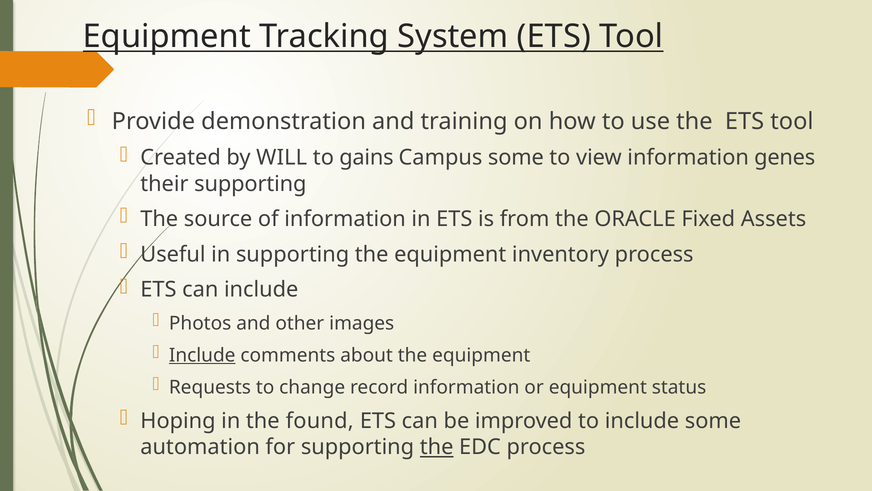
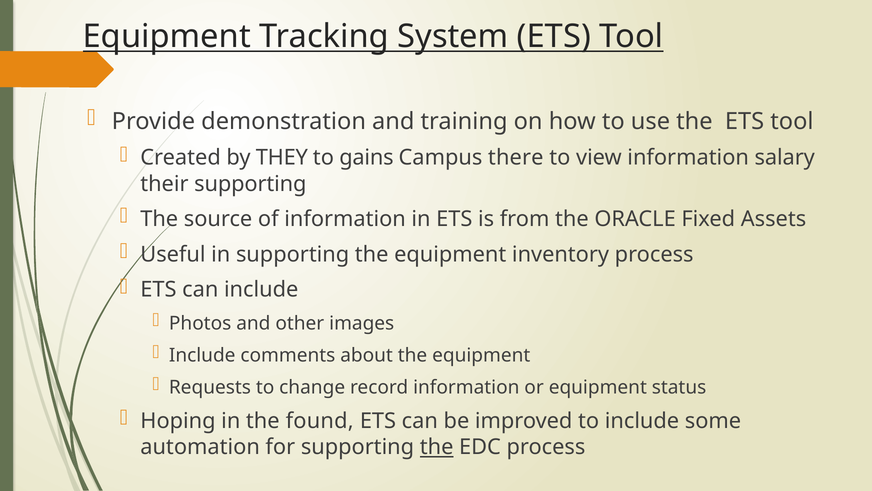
WILL: WILL -> THEY (282, 158)
Campus some: some -> there (516, 158)
genes: genes -> salary (785, 158)
Include underline: present -> none (202, 355)
